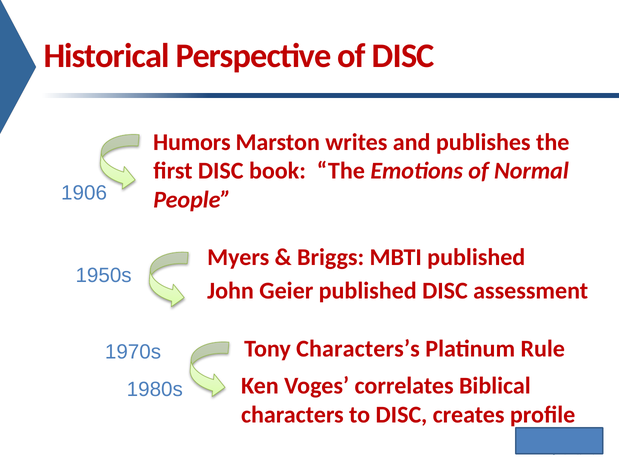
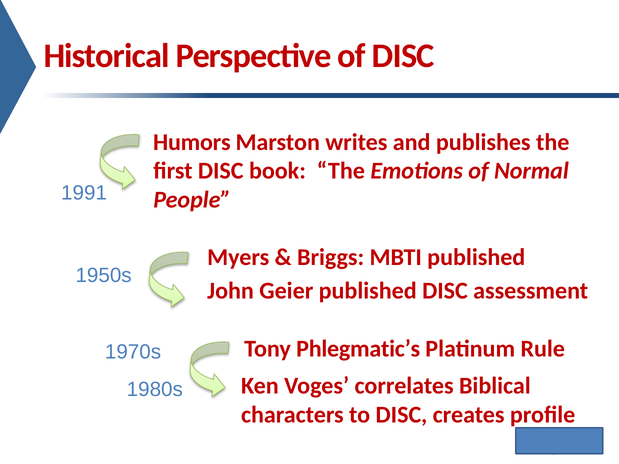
1906: 1906 -> 1991 (84, 193)
Characters’s: Characters’s -> Phlegmatic’s (358, 349)
